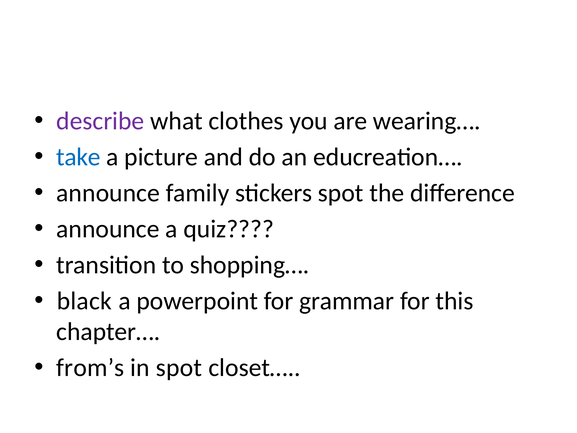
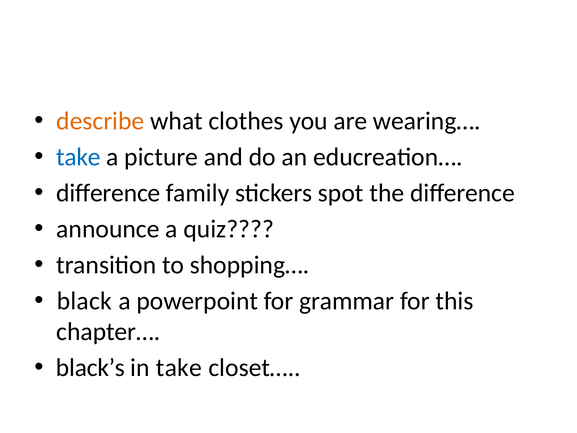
describe colour: purple -> orange (100, 121)
announce: announce -> difference (108, 193)
from’s: from’s -> black’s (90, 367)
in spot: spot -> take (179, 367)
